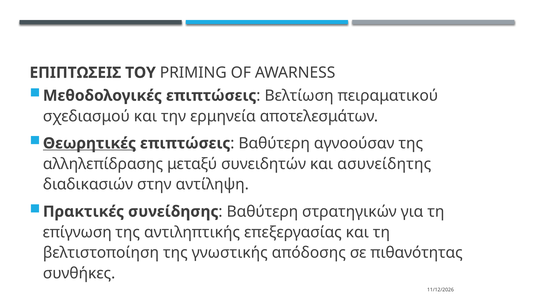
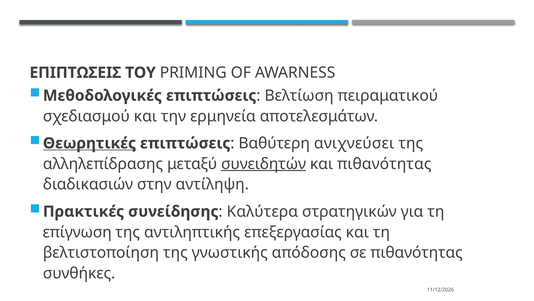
αγνοούσαν: αγνοούσαν -> ανιχνεύσει (354, 143)
συνειδητών underline: none -> present (264, 164)
και ασυνείδητης: ασυνείδητης -> πιθανότητας (384, 164)
Βαθύτερη: Βαθύτερη -> Καλύτερα (262, 211)
